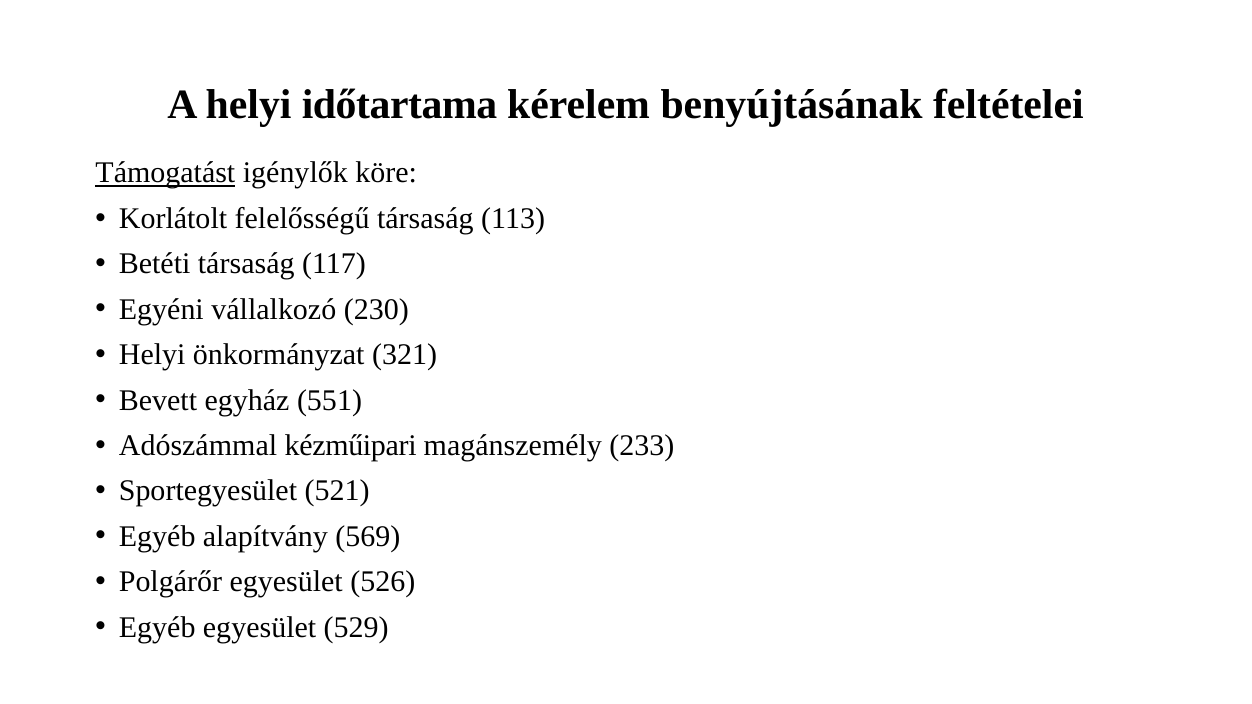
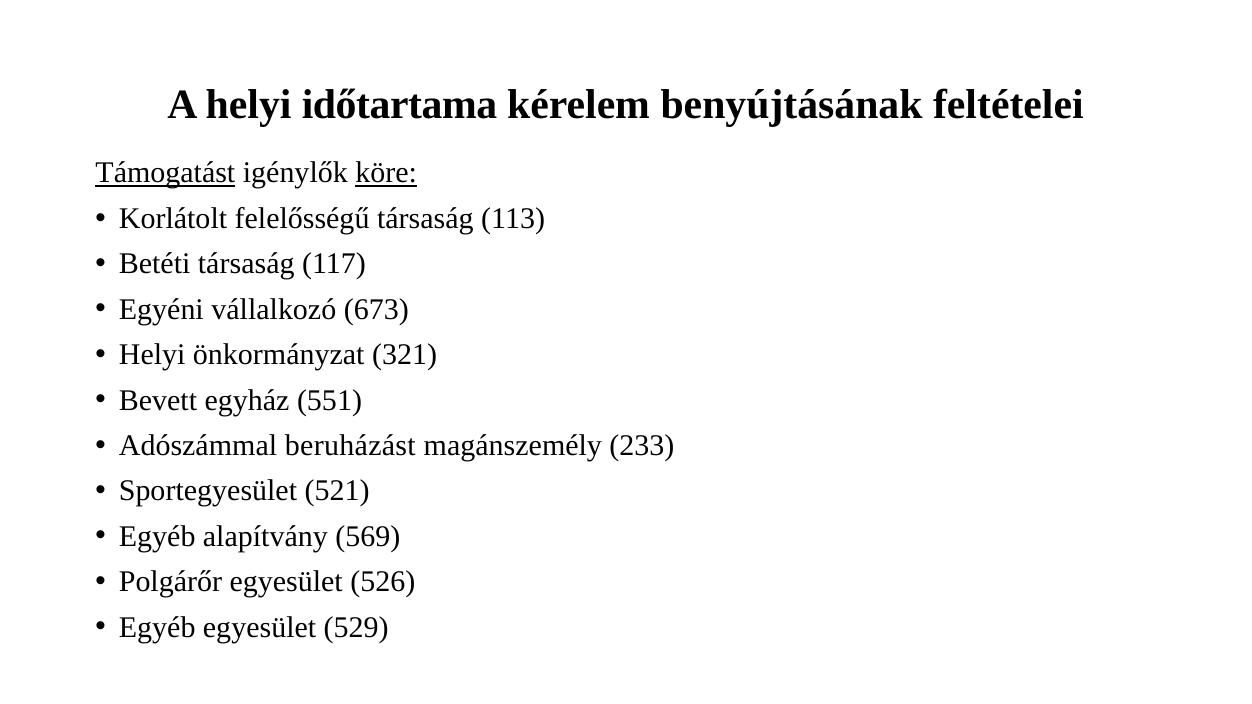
köre underline: none -> present (386, 173)
230: 230 -> 673 (376, 309)
kézműipari: kézműipari -> beruházást (350, 446)
